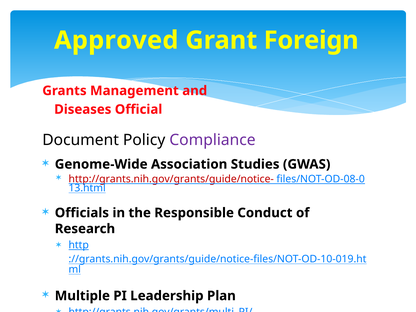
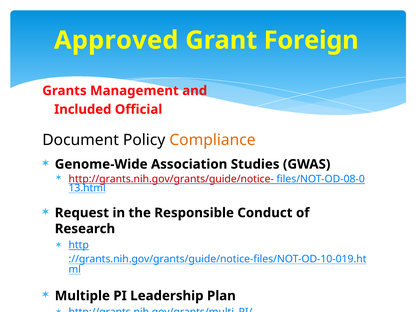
Diseases: Diseases -> Included (83, 109)
Compliance colour: purple -> orange (212, 140)
Officials: Officials -> Request (82, 213)
